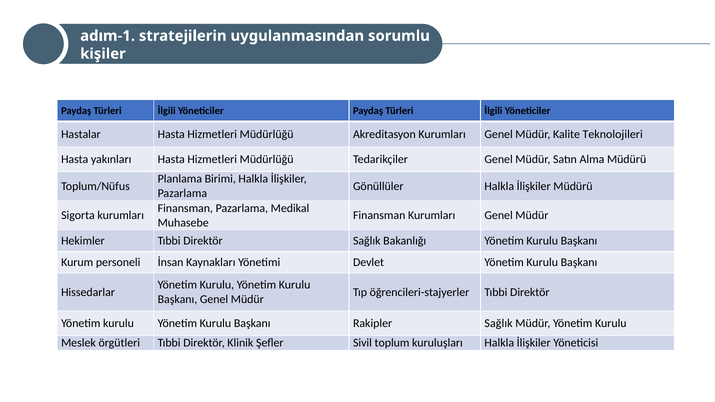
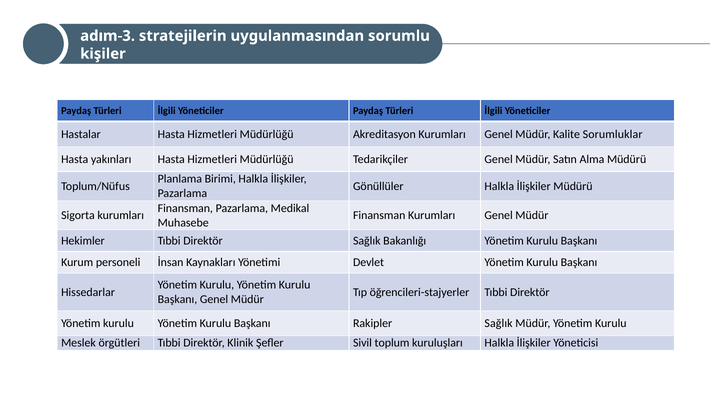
adım-1: adım-1 -> adım-3 (108, 36)
Teknolojileri: Teknolojileri -> Sorumluklar (613, 134)
